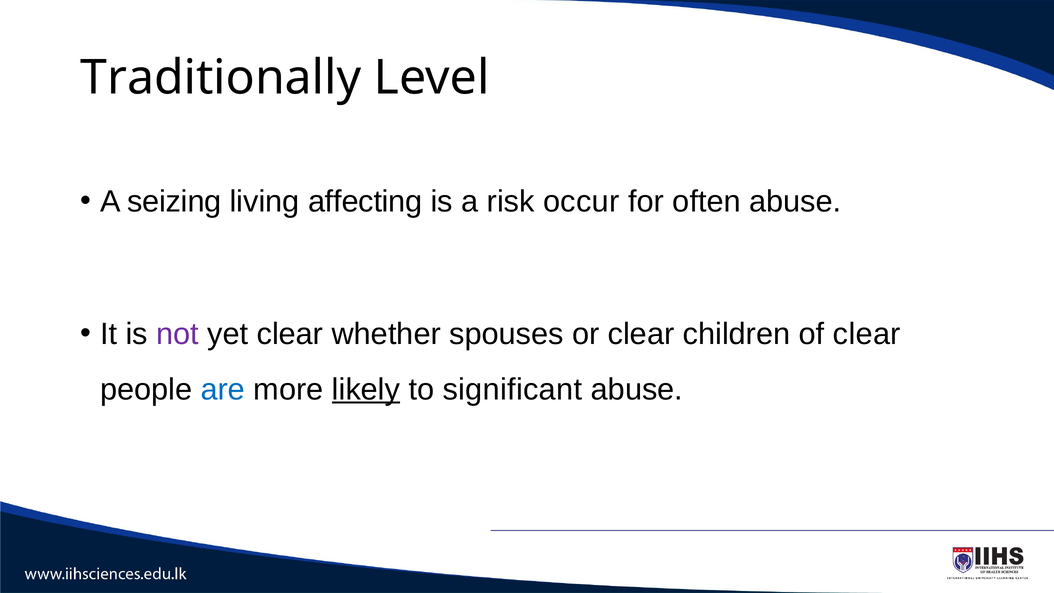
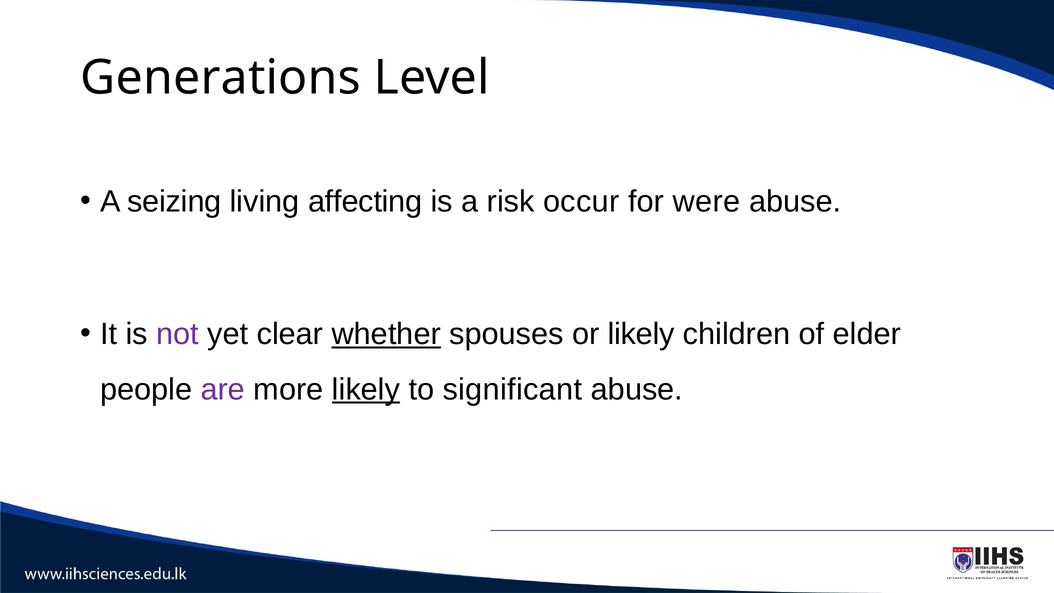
Traditionally: Traditionally -> Generations (221, 78)
often: often -> were (706, 202)
whether underline: none -> present (386, 334)
or clear: clear -> likely (641, 334)
of clear: clear -> elder (867, 334)
are colour: blue -> purple (223, 389)
